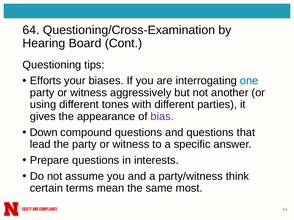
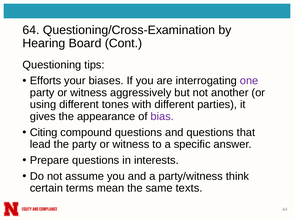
one colour: blue -> purple (249, 81)
Down: Down -> Citing (44, 133)
most: most -> texts (189, 189)
